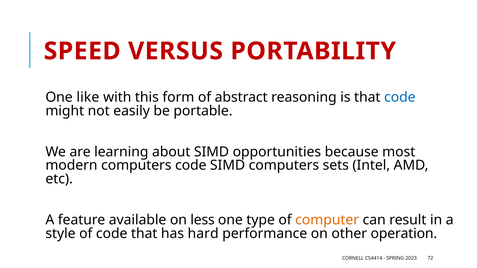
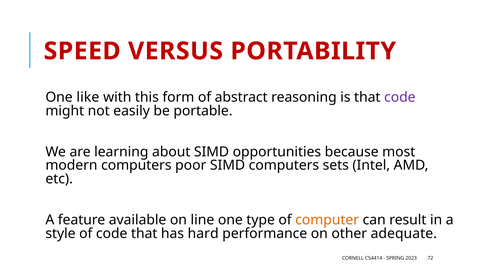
code colour: blue -> purple (400, 97)
computers code: code -> poor (191, 166)
less: less -> line (202, 220)
operation: operation -> adequate (404, 234)
